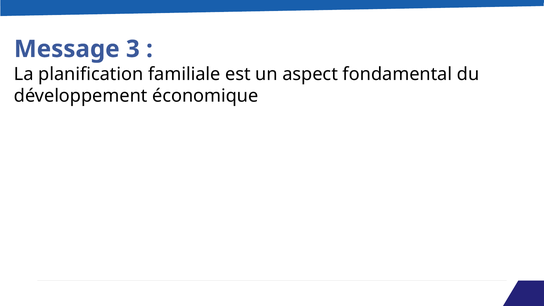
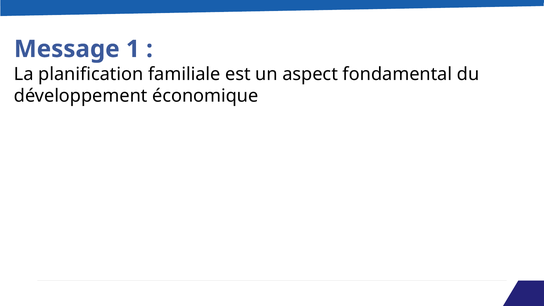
3: 3 -> 1 (133, 49)
